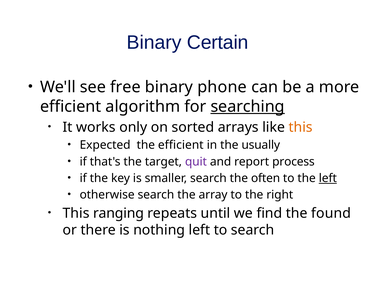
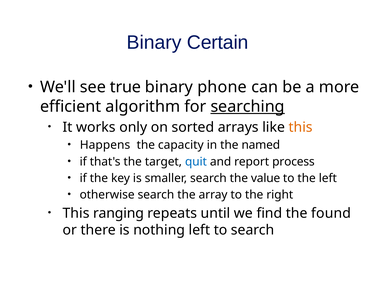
free: free -> true (126, 87)
Expected: Expected -> Happens (105, 145)
the efficient: efficient -> capacity (181, 145)
usually: usually -> named (261, 145)
quit colour: purple -> blue (196, 162)
often: often -> value (266, 178)
left underline: present -> none (328, 178)
